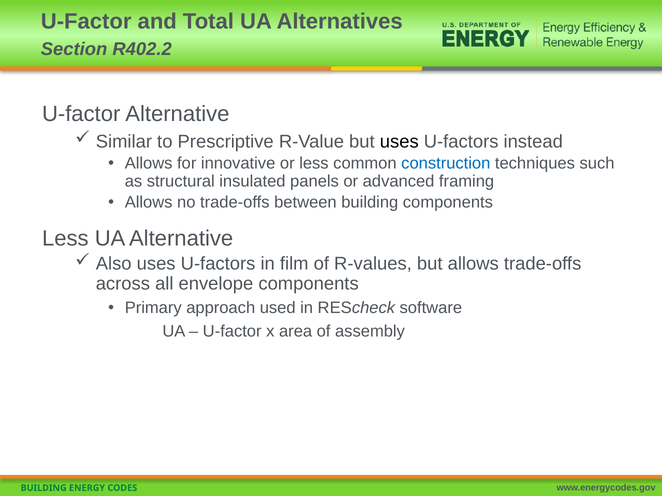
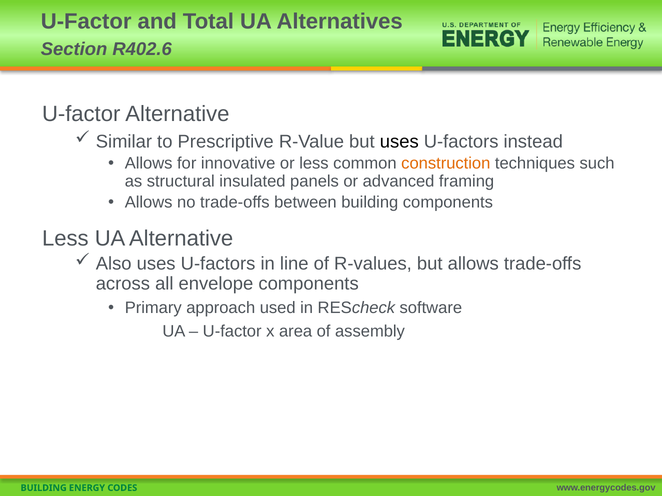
R402.2: R402.2 -> R402.6 (142, 49)
construction colour: blue -> orange (446, 164)
film: film -> line (294, 264)
